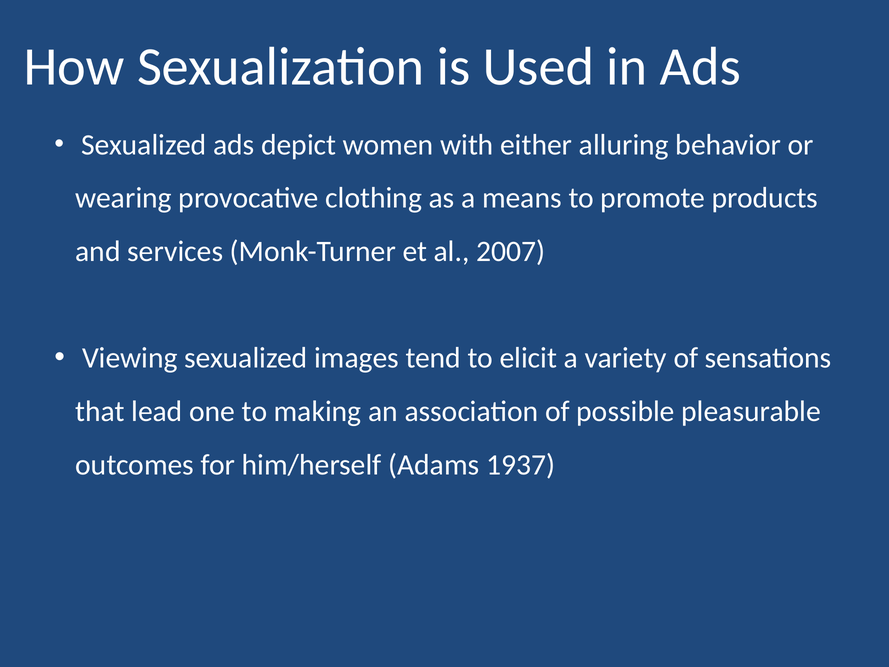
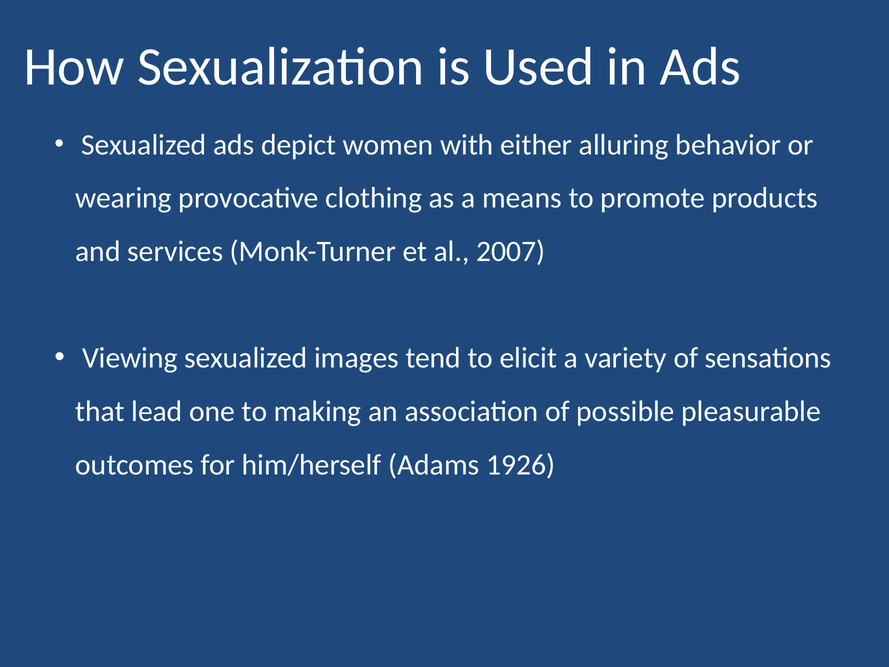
1937: 1937 -> 1926 (521, 465)
